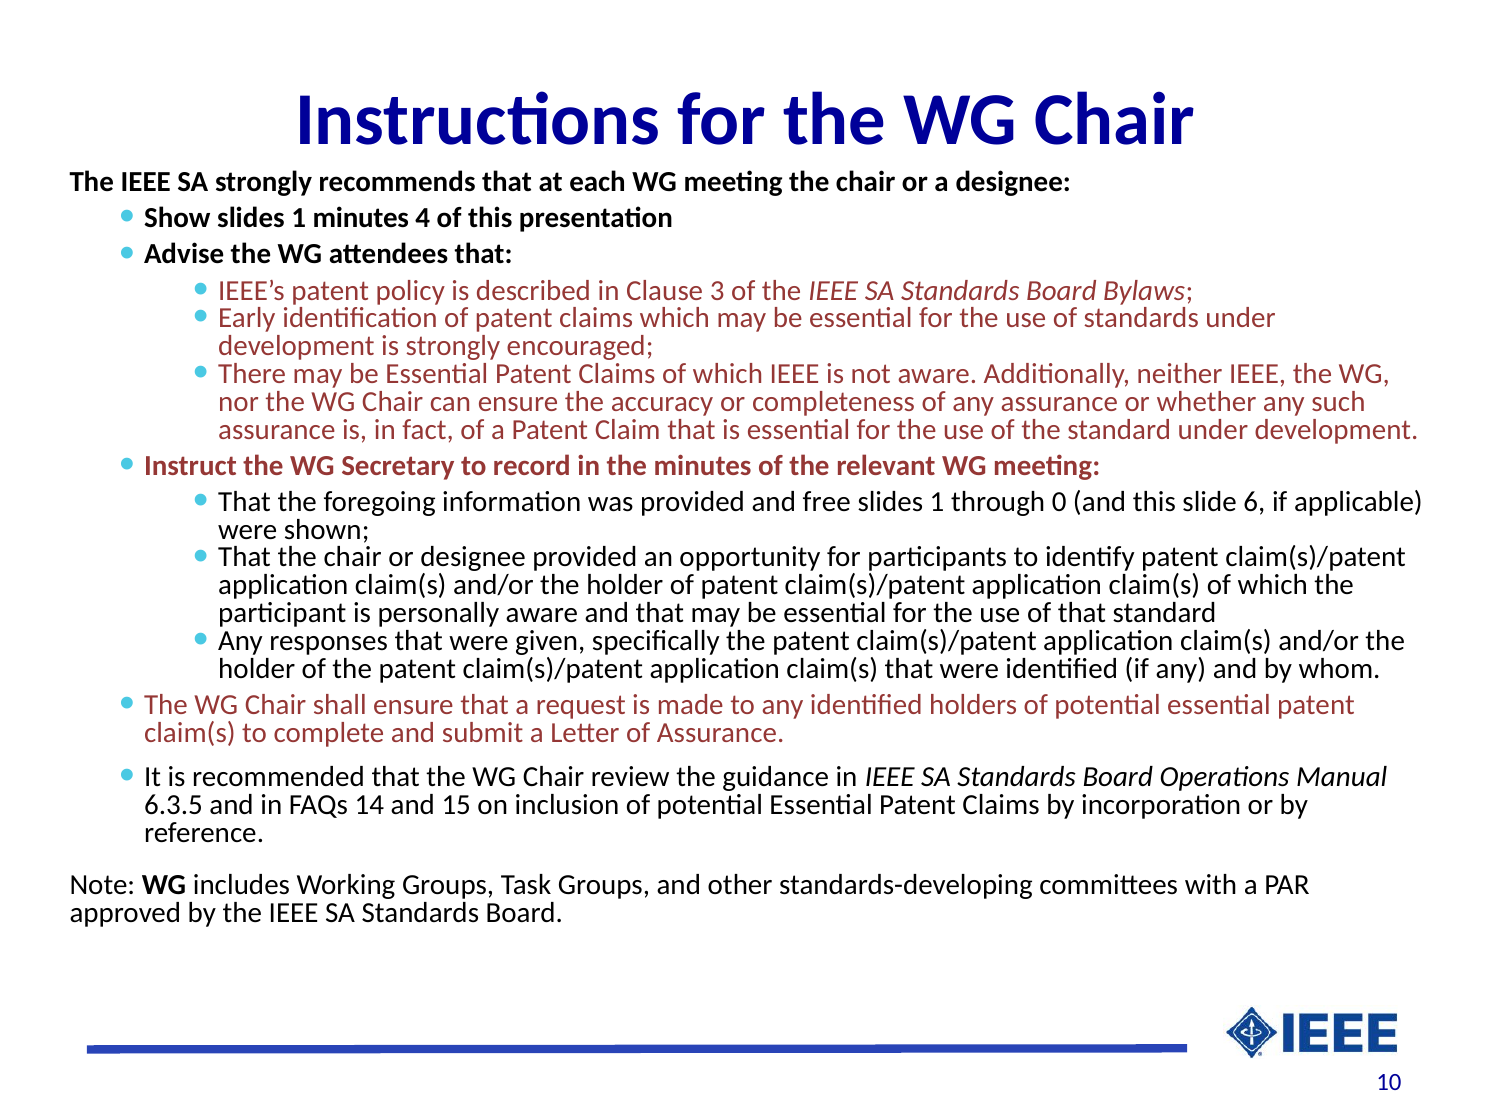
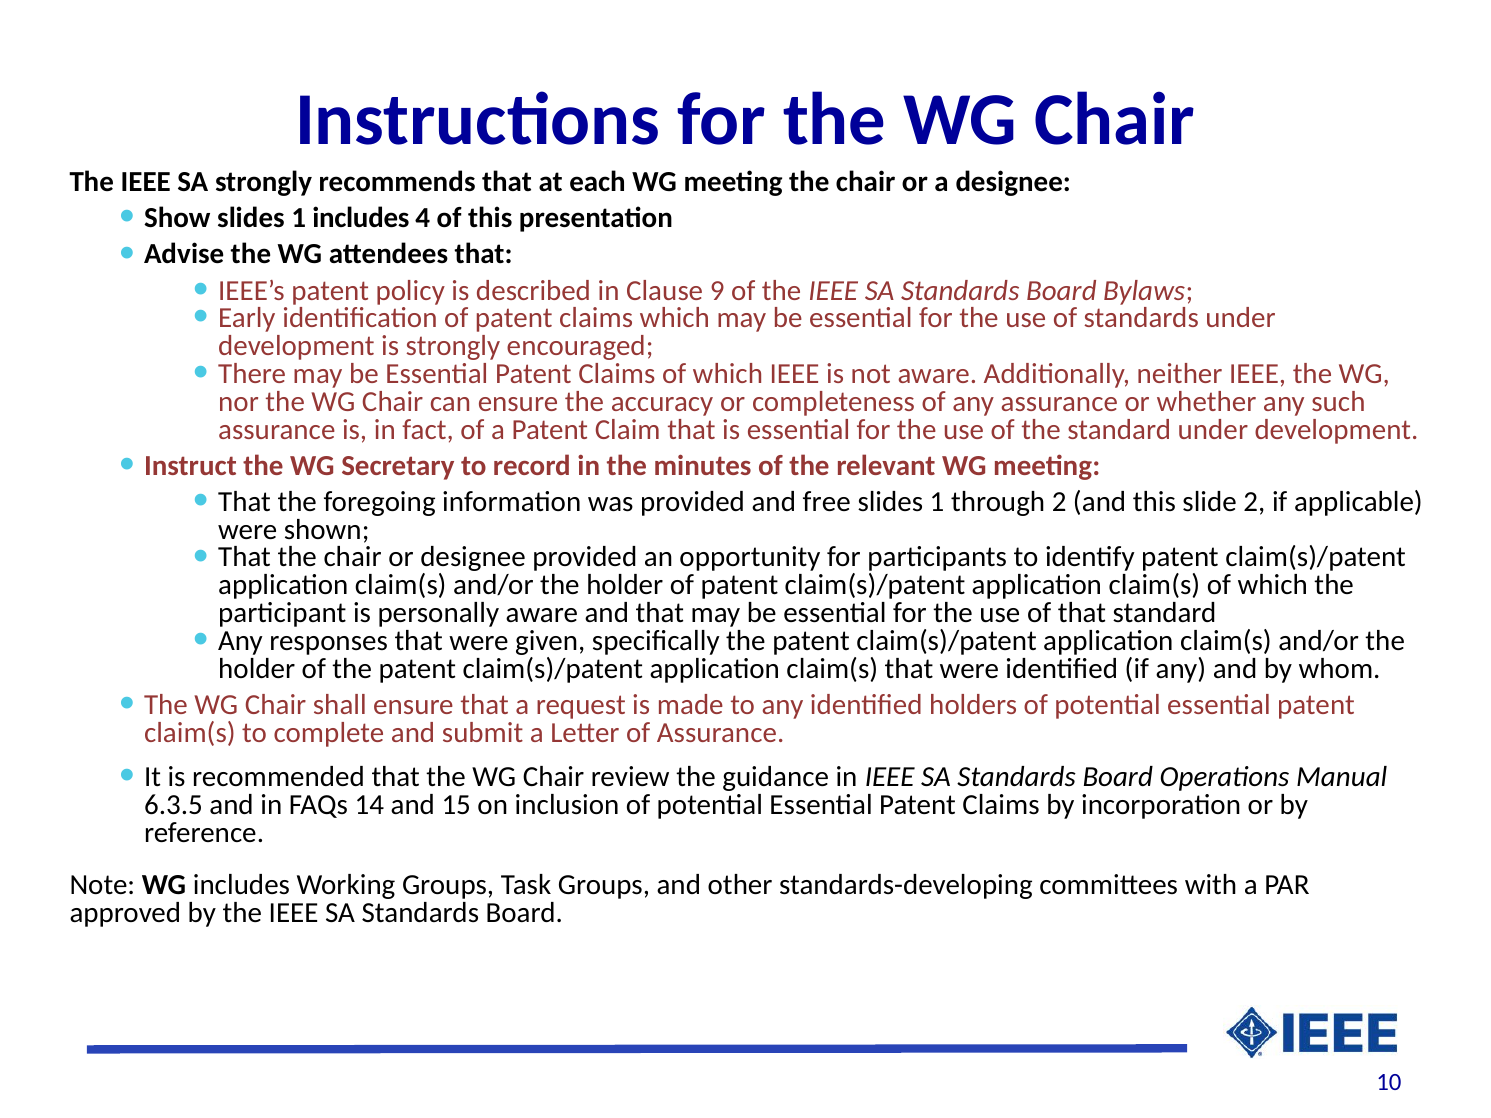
1 minutes: minutes -> includes (361, 218)
3: 3 -> 9 (717, 291)
through 0: 0 -> 2 (1059, 502)
slide 6: 6 -> 2 (1254, 502)
